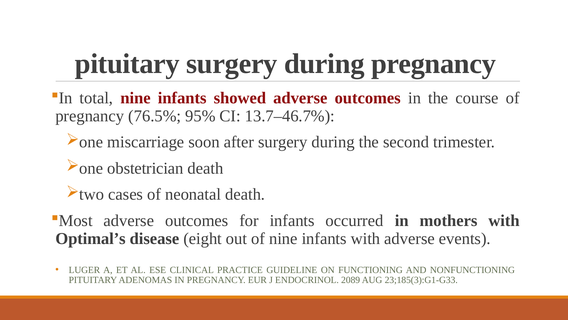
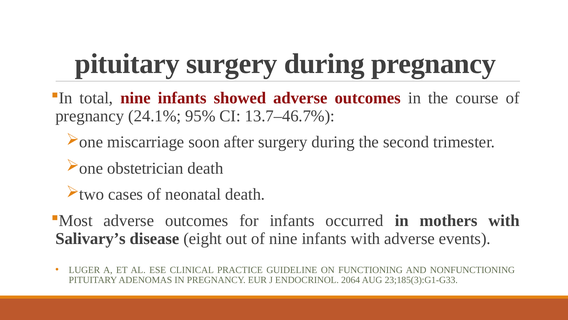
76.5%: 76.5% -> 24.1% (155, 116)
Optimal’s: Optimal’s -> Salivary’s (90, 238)
2089: 2089 -> 2064 (351, 280)
